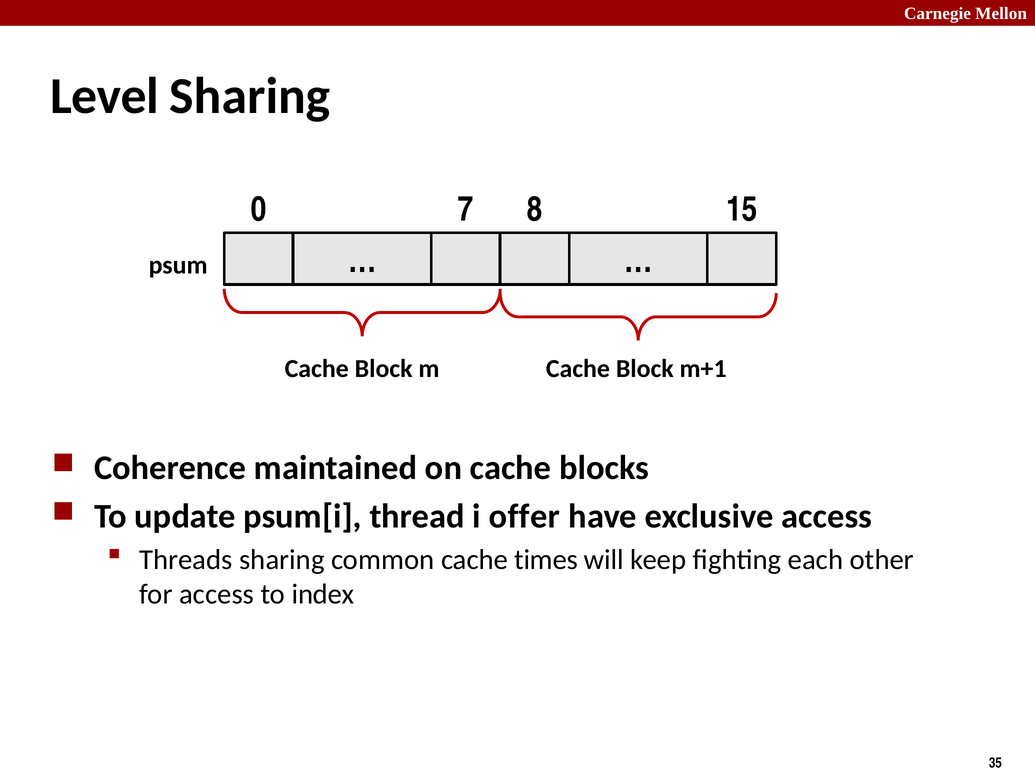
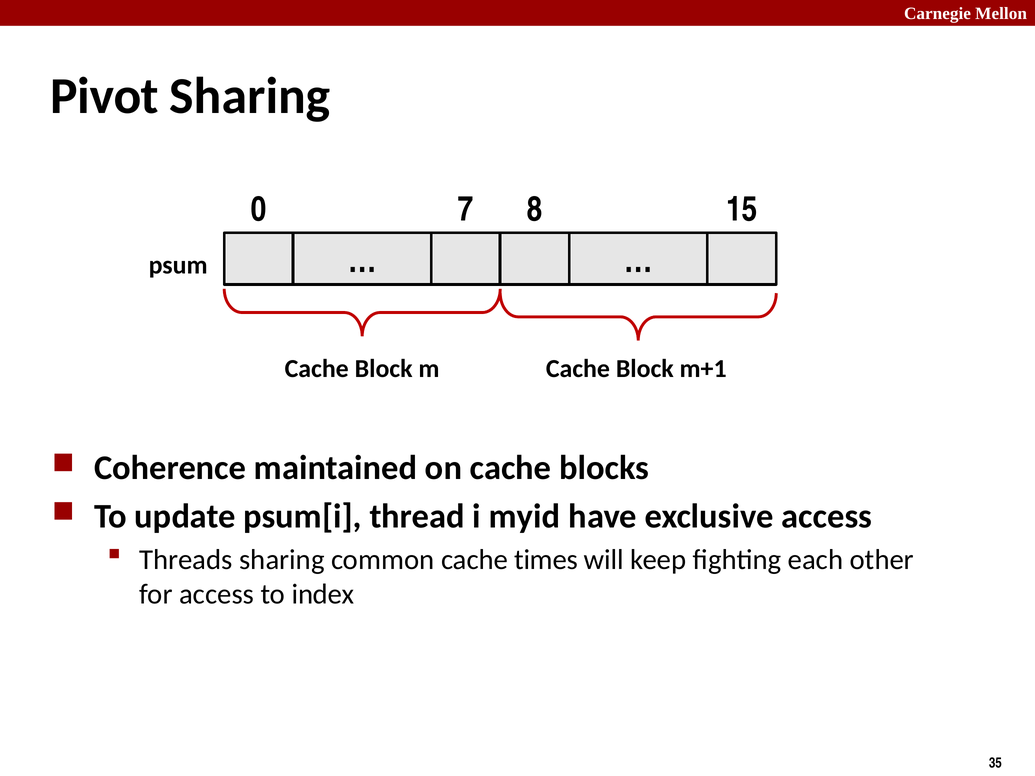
Level: Level -> Pivot (105, 96)
offer: offer -> myid (525, 516)
